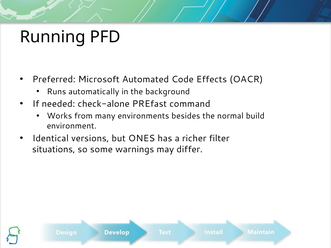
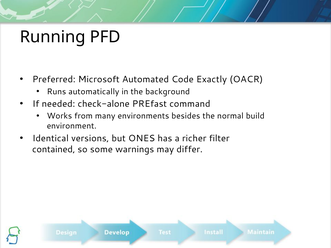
Effects: Effects -> Exactly (212, 80)
situations: situations -> contained (54, 149)
